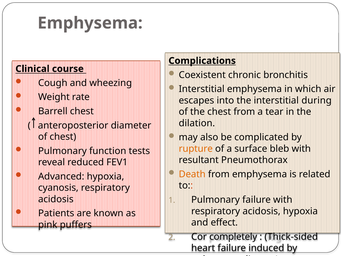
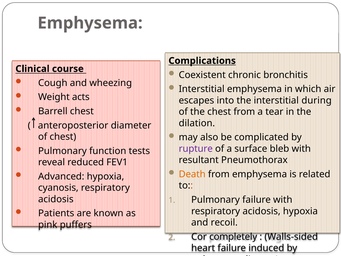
rate: rate -> acts (81, 97)
rupture colour: orange -> purple (196, 149)
effect: effect -> recoil (224, 222)
Thick-sided: Thick-sided -> Walls-sided (291, 236)
